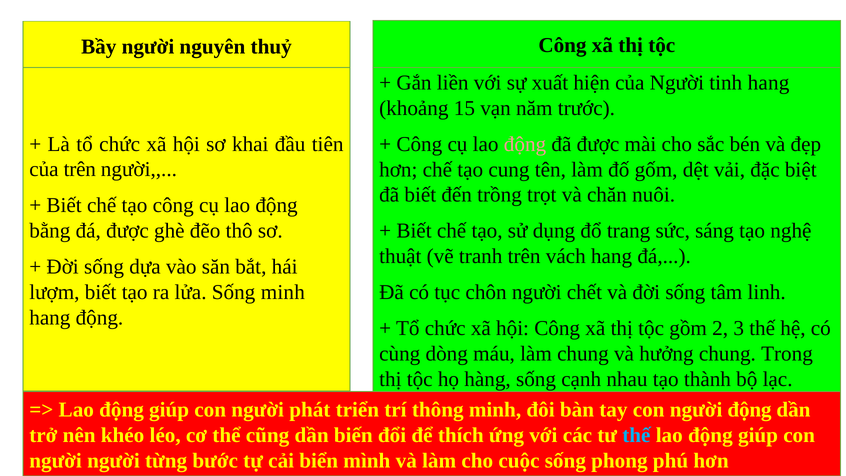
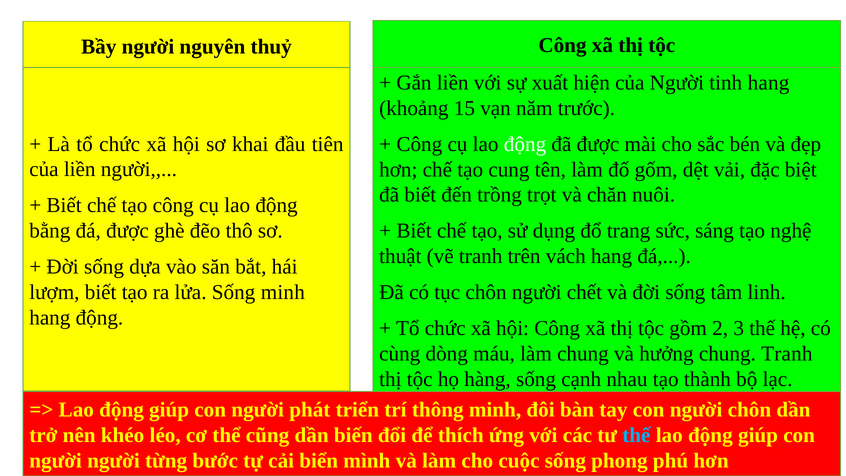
động colour: pink -> white (525, 144)
của trên: trên -> liền (80, 169)
chung Trong: Trong -> Tranh (787, 354)
người động: động -> chôn (749, 410)
